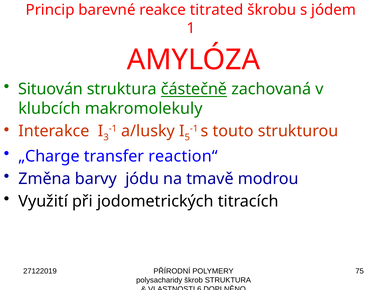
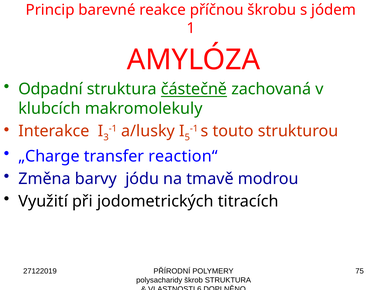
titrated: titrated -> příčnou (217, 10)
Situován: Situován -> Odpadní (51, 89)
